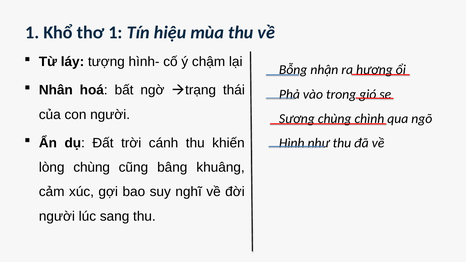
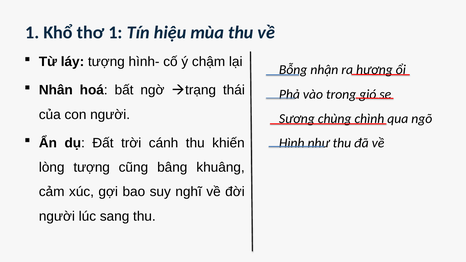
lòng chùng: chùng -> tượng (92, 167)
